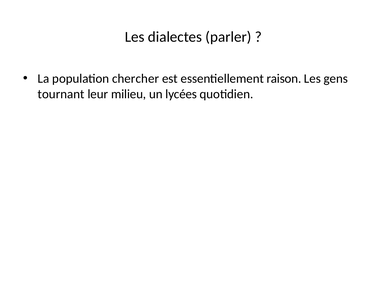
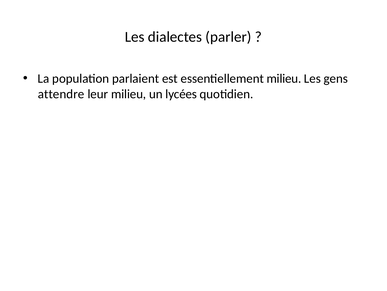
chercher: chercher -> parlaient (136, 78)
essentiellement raison: raison -> milieu (284, 78)
tournant: tournant -> attendre (61, 94)
